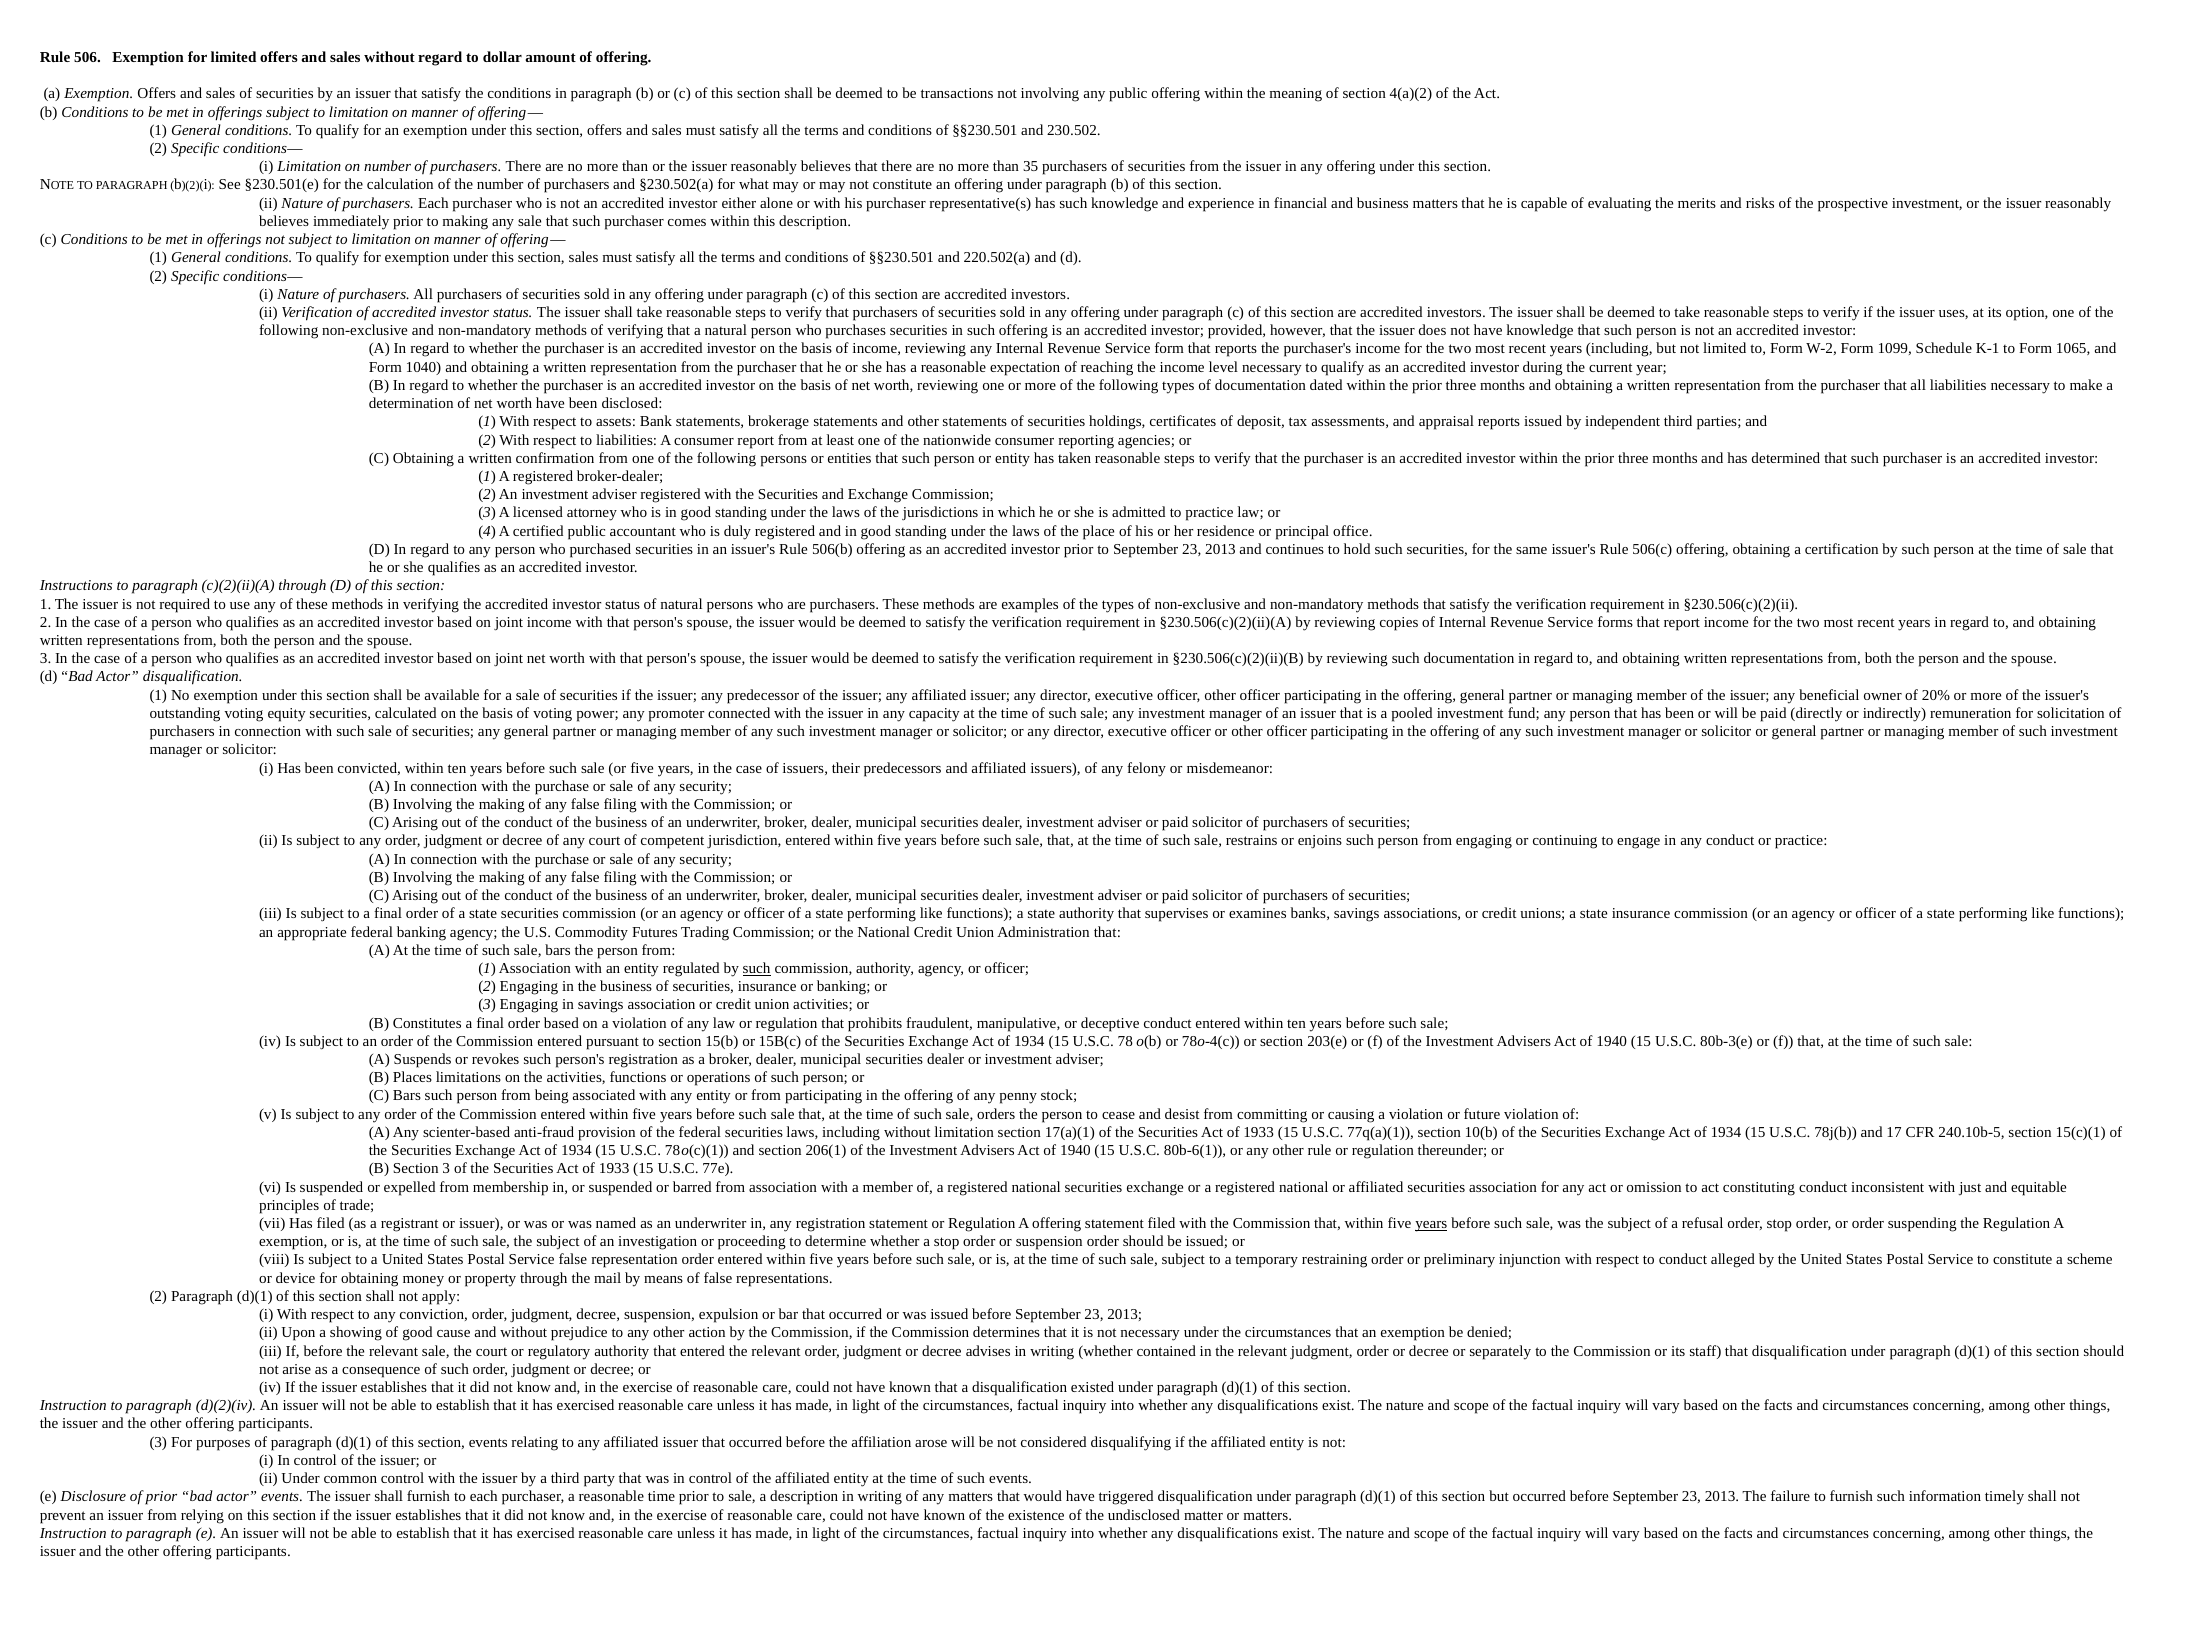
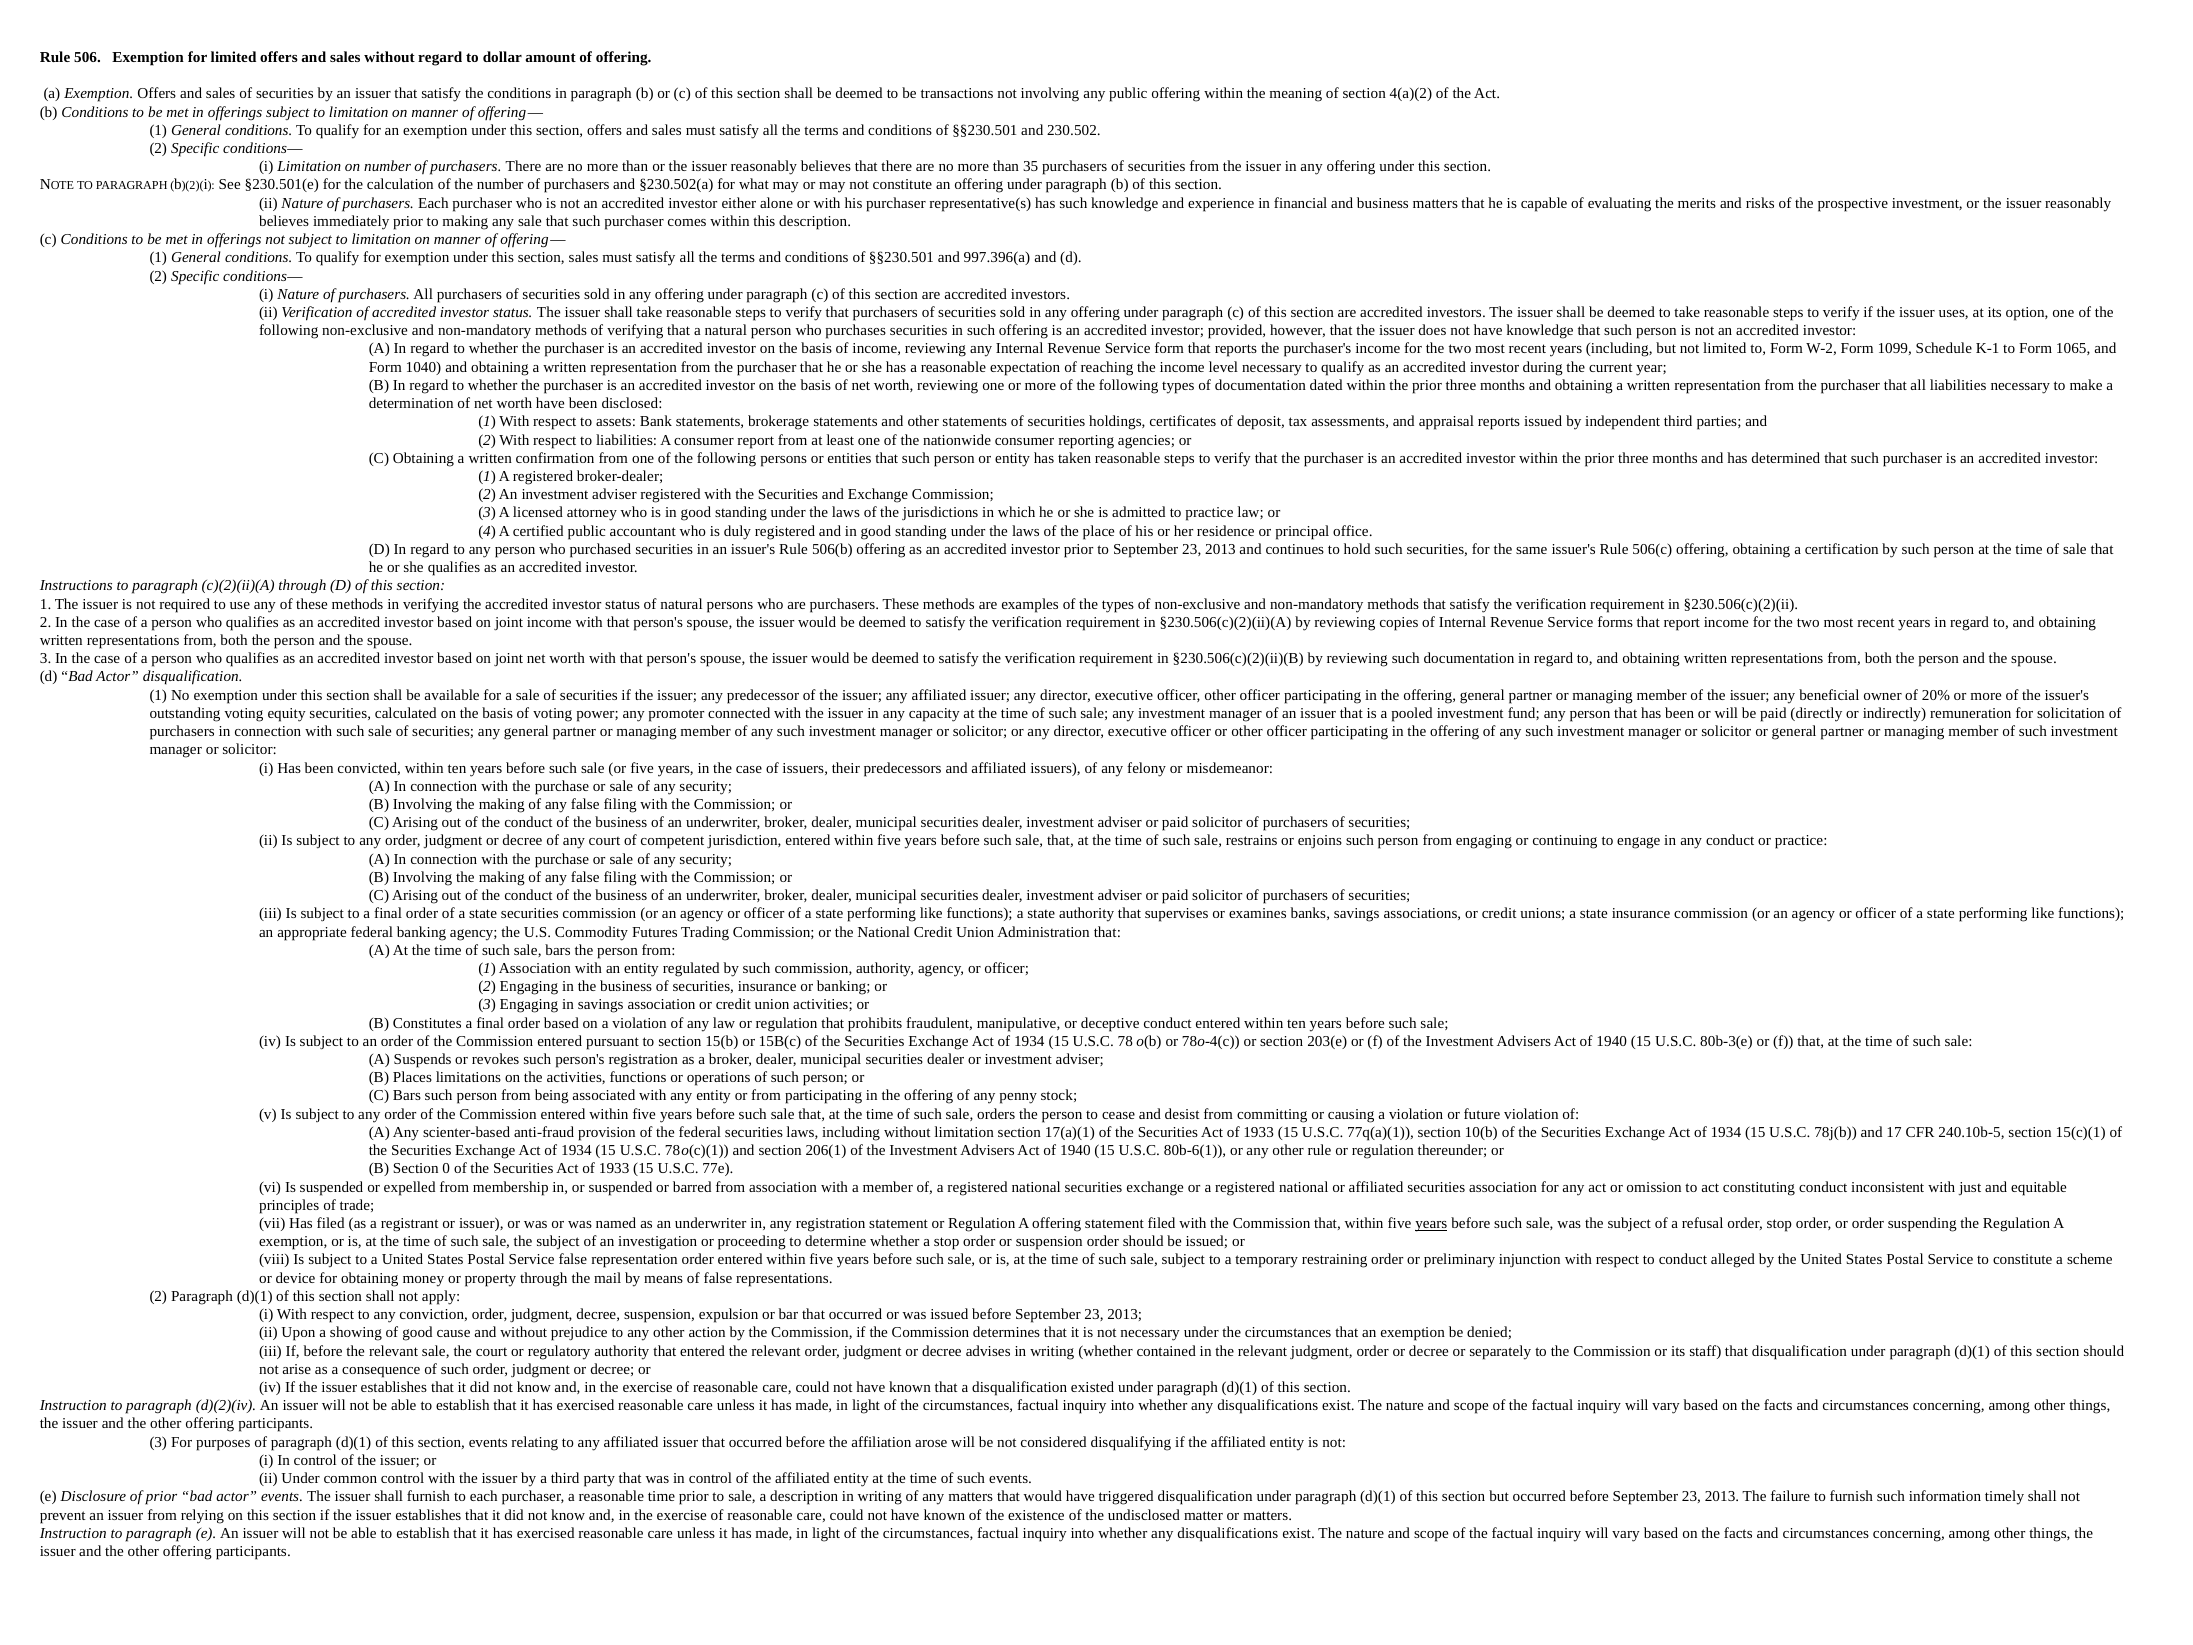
220.502(a: 220.502(a -> 997.396(a (997, 258)
such underline: present -> none (757, 968)
Section 3: 3 -> 0 (446, 1169)
